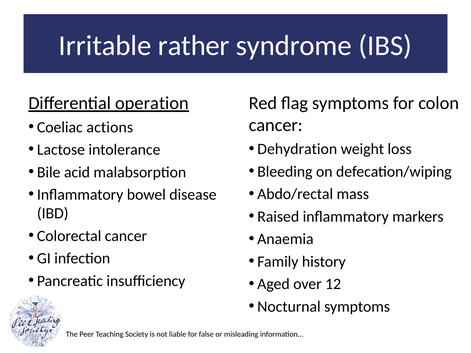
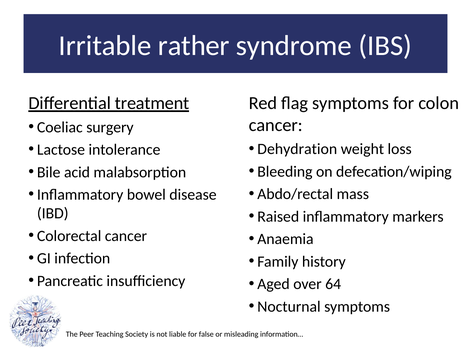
operation: operation -> treatment (152, 103)
actions: actions -> surgery (110, 127)
12: 12 -> 64 (333, 284)
